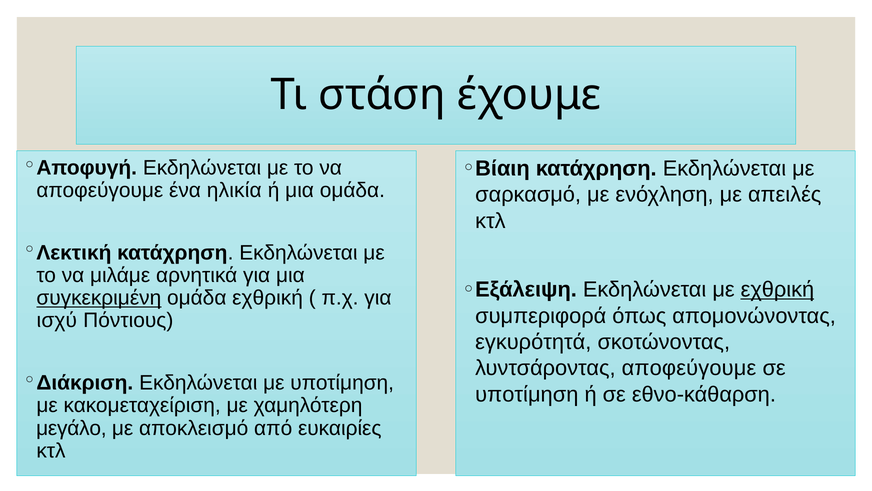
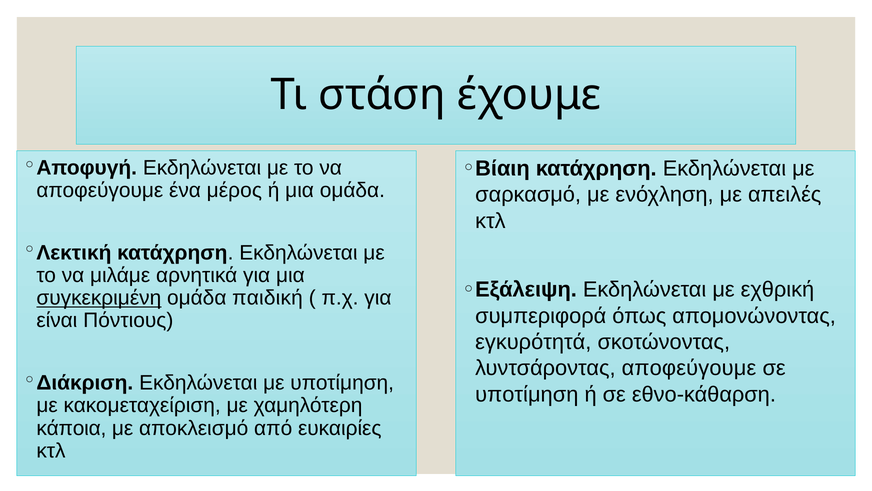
ηλικία: ηλικία -> μέρος (234, 190)
εχθρική underline: present -> none (777, 289)
ομάδα εχθρική: εχθρική -> παιδική (268, 298)
ισχύ: ισχύ -> είναι (57, 320)
μεγάλο: μεγάλο -> κάποια (71, 428)
